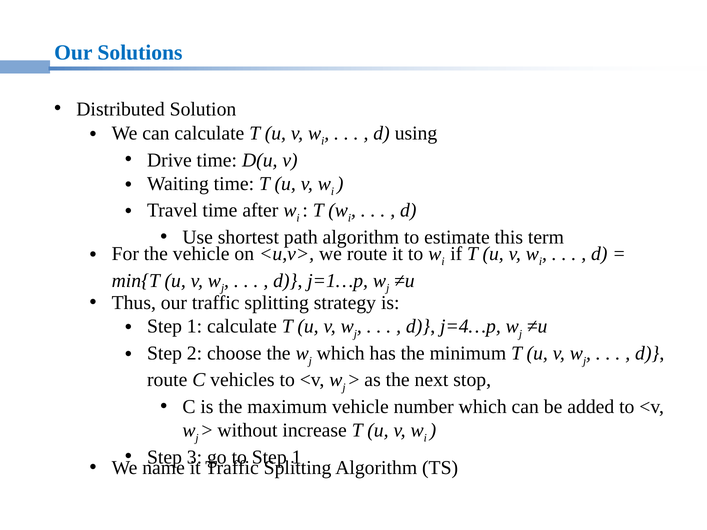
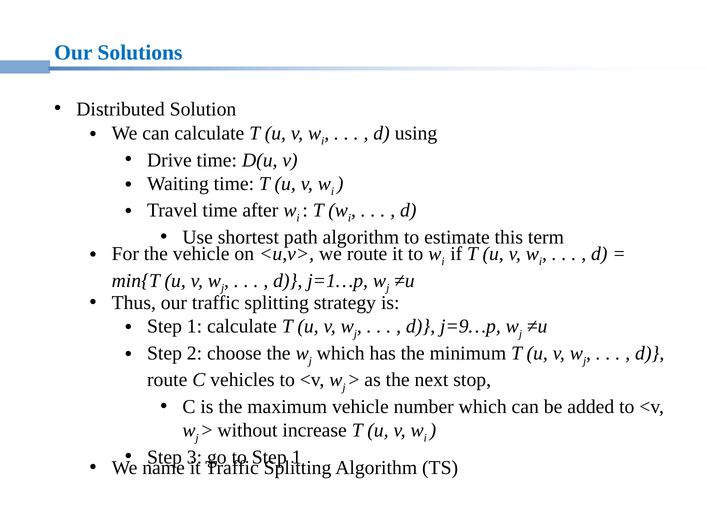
j=4…p: j=4…p -> j=9…p (470, 327)
